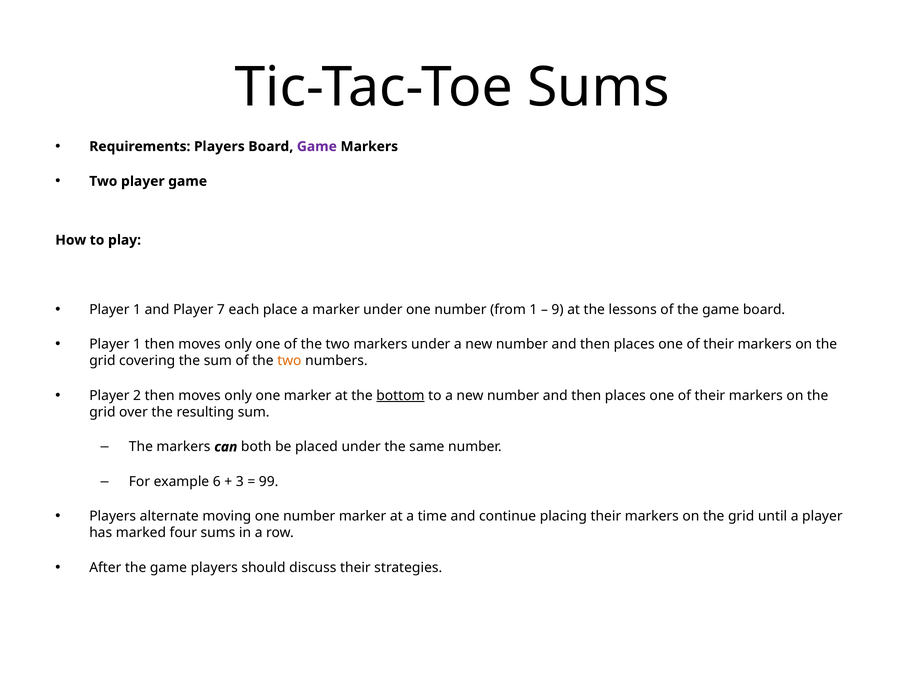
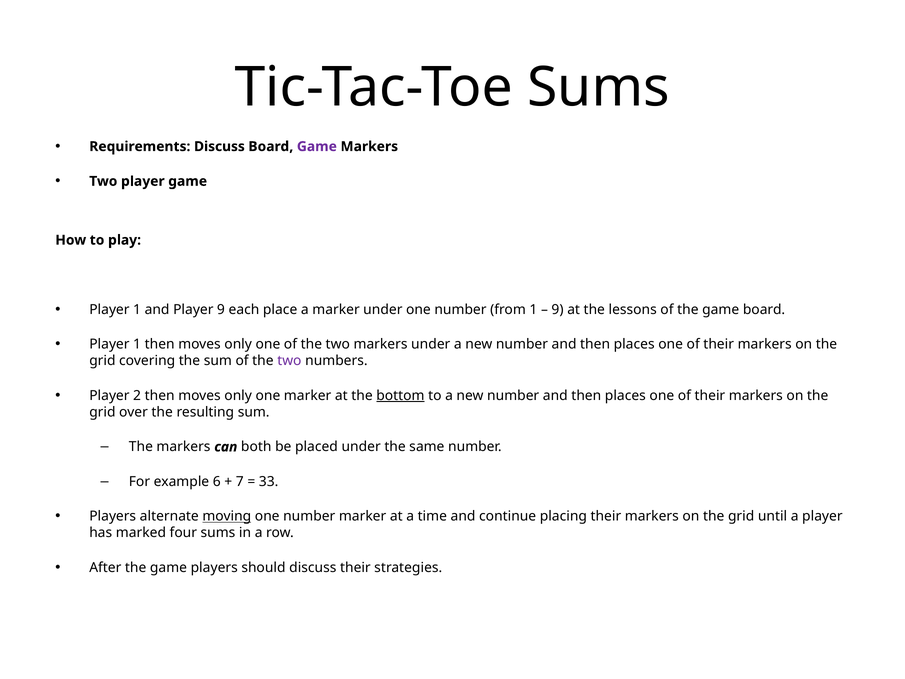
Requirements Players: Players -> Discuss (219, 146)
Player 7: 7 -> 9 (221, 309)
two colour: orange -> purple (289, 361)
3: 3 -> 7 (240, 481)
99: 99 -> 33 (269, 481)
moving underline: none -> present (227, 516)
